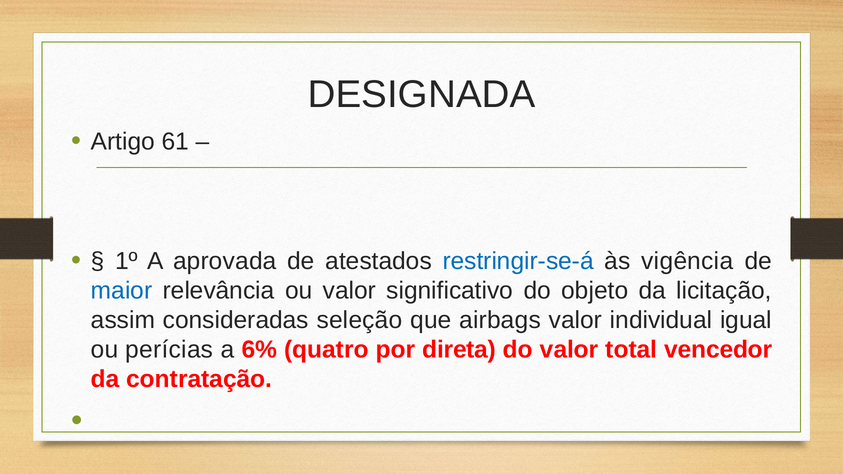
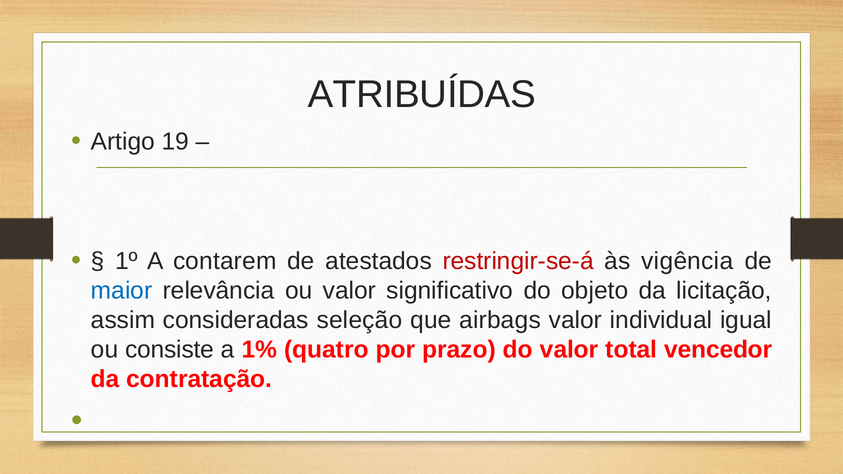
DESIGNADA: DESIGNADA -> ATRIBUÍDAS (422, 94)
61: 61 -> 19 (175, 142)
aprovada: aprovada -> contarem (225, 261)
restringir-se-á colour: blue -> red (518, 261)
perícias: perícias -> consiste (170, 350)
6%: 6% -> 1% (259, 350)
direta: direta -> prazo (459, 350)
